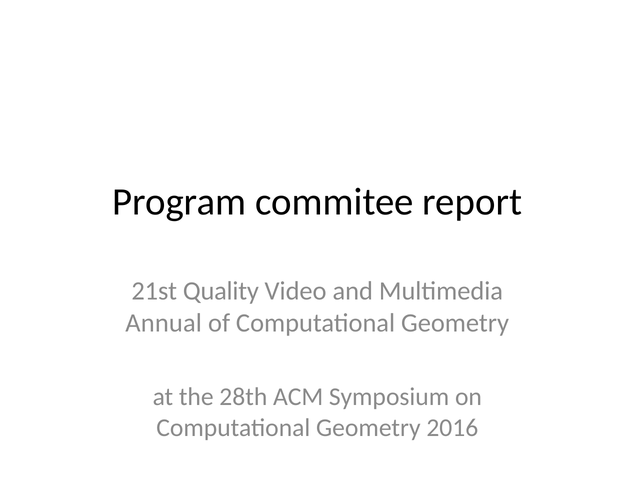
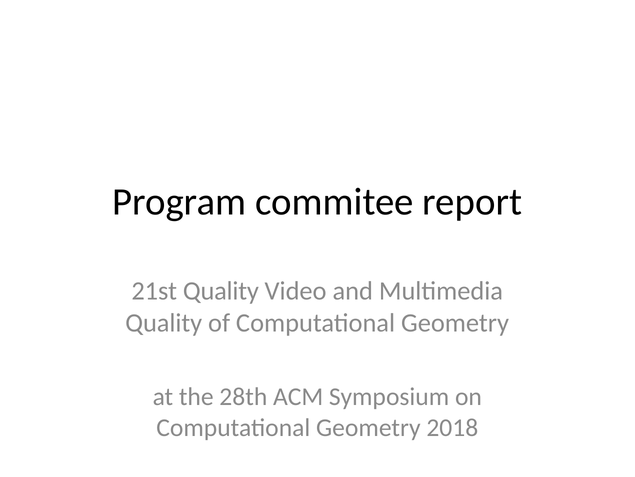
Annual: Annual -> Quality (164, 323)
2016: 2016 -> 2018 (452, 427)
